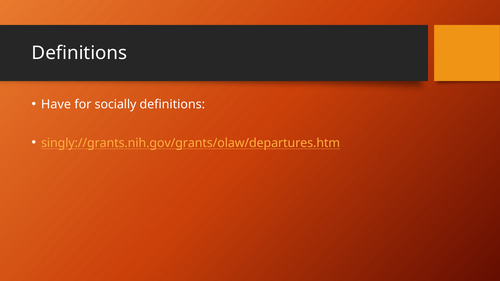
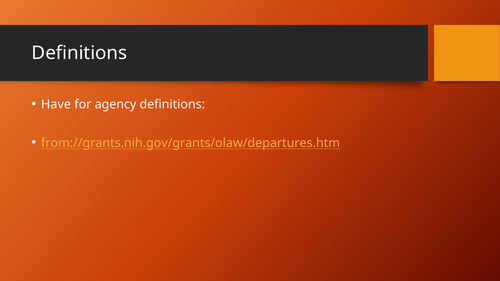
socially: socially -> agency (115, 104)
singly://grants.nih.gov/grants/olaw/departures.htm: singly://grants.nih.gov/grants/olaw/departures.htm -> from://grants.nih.gov/grants/olaw/departures.htm (190, 143)
